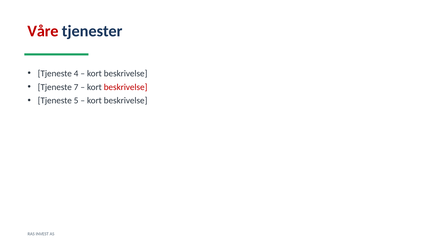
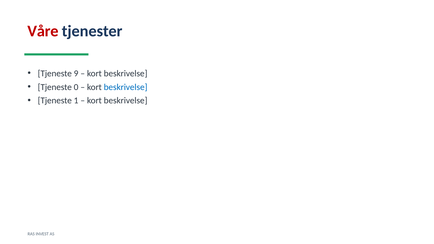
4: 4 -> 9 (76, 74)
7: 7 -> 0 (76, 87)
beskrivelse colour: red -> blue (126, 87)
5: 5 -> 1 (76, 101)
